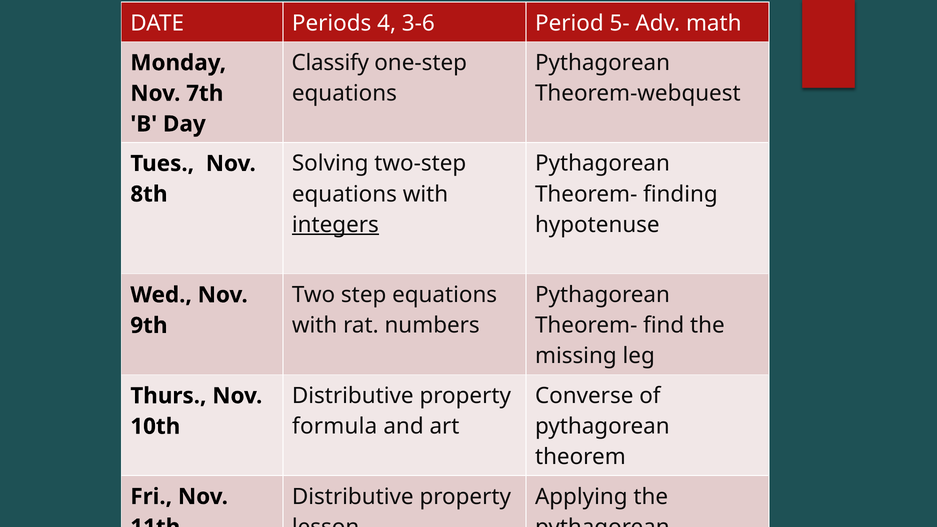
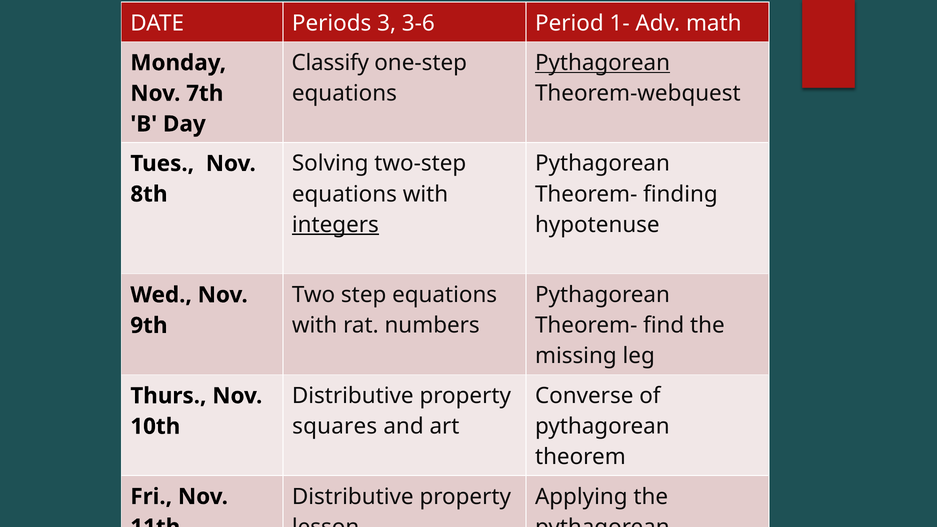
4: 4 -> 3 (387, 23)
5-: 5- -> 1- (620, 23)
Pythagorean underline: none -> present (603, 63)
formula: formula -> squares (335, 426)
